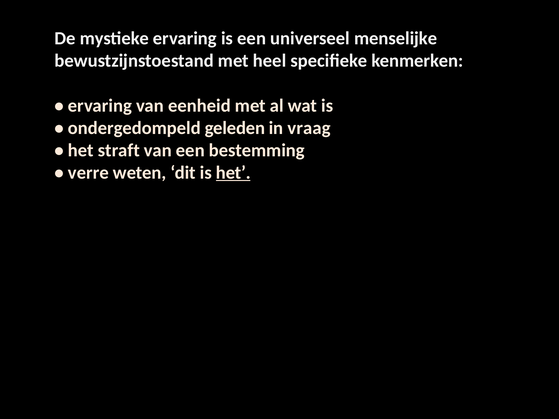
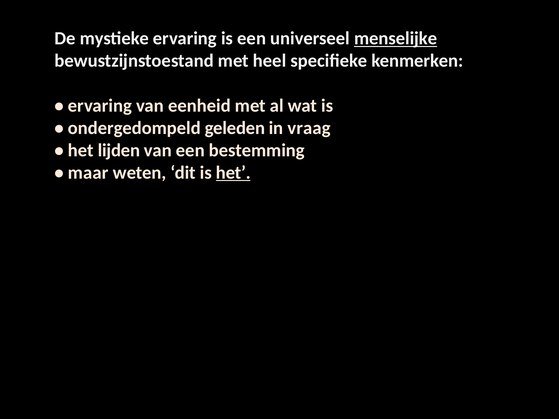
menselijke underline: none -> present (396, 39)
straft: straft -> lijden (119, 150)
verre: verre -> maar (88, 173)
